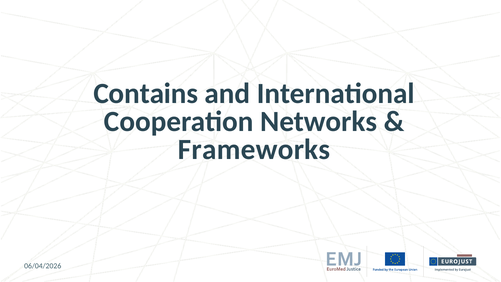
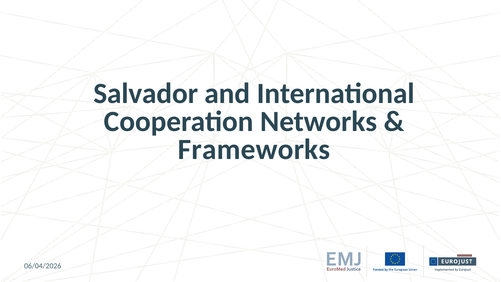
Contains: Contains -> Salvador (146, 93)
